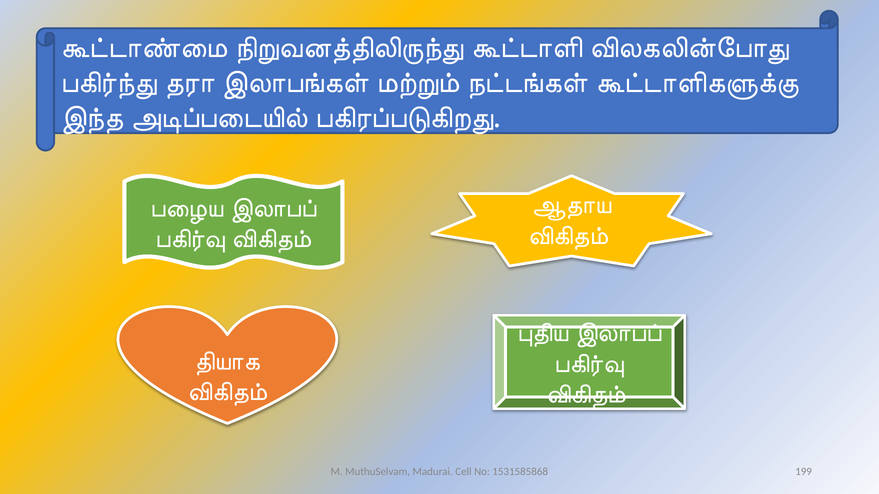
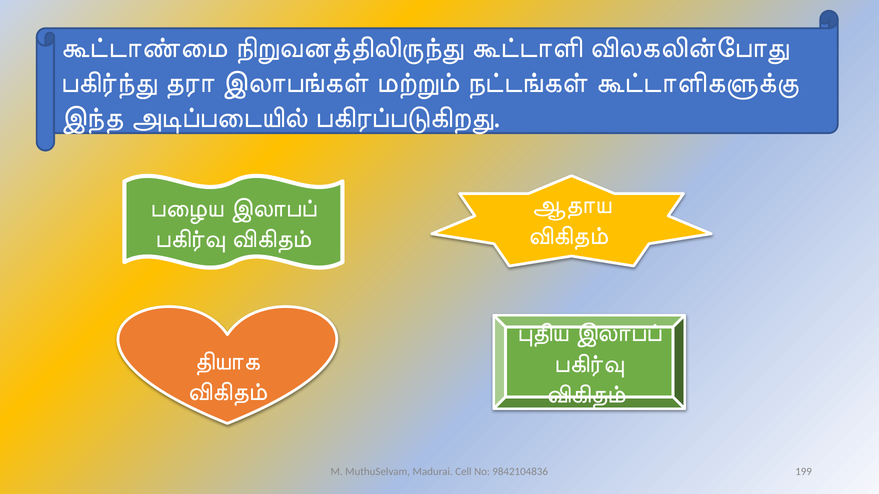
1531585868: 1531585868 -> 9842104836 (520, 472)
